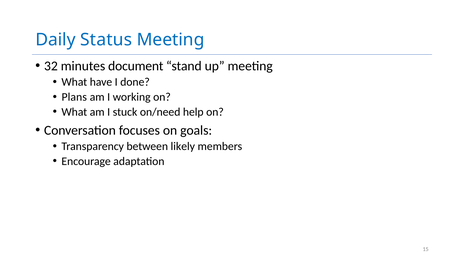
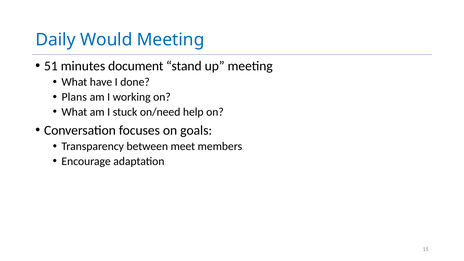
Status: Status -> Would (106, 40)
32: 32 -> 51 (51, 66)
likely: likely -> meet (183, 146)
